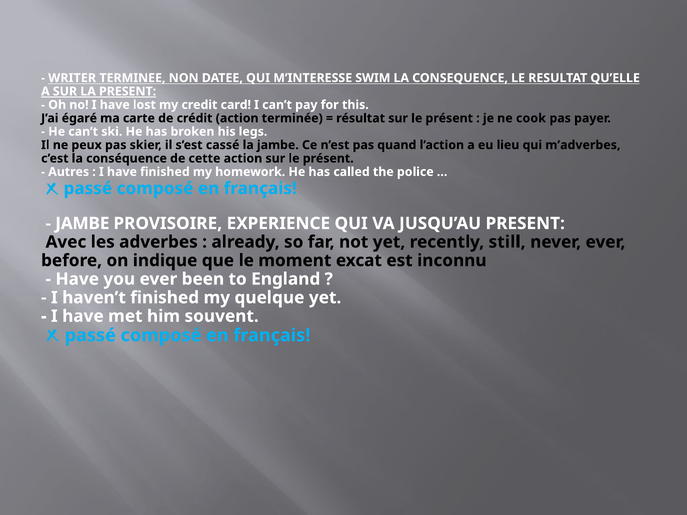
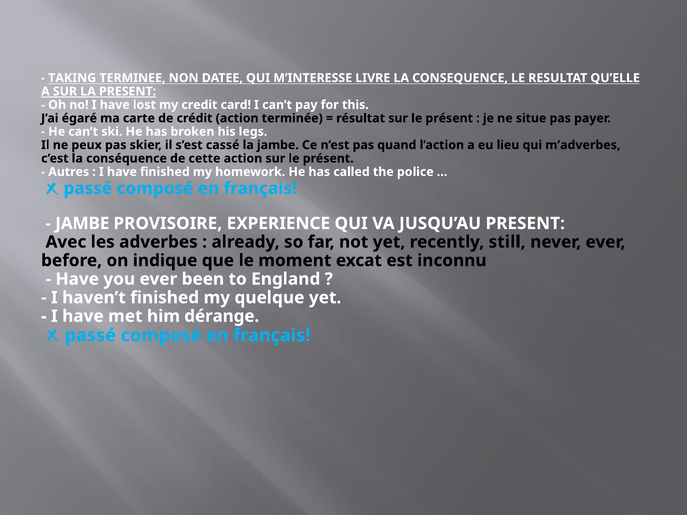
WRITER: WRITER -> TAKING (72, 78)
SWIM: SWIM -> LIVRE (373, 78)
cook: cook -> situe (531, 118)
souvent: souvent -> dérange (222, 316)
